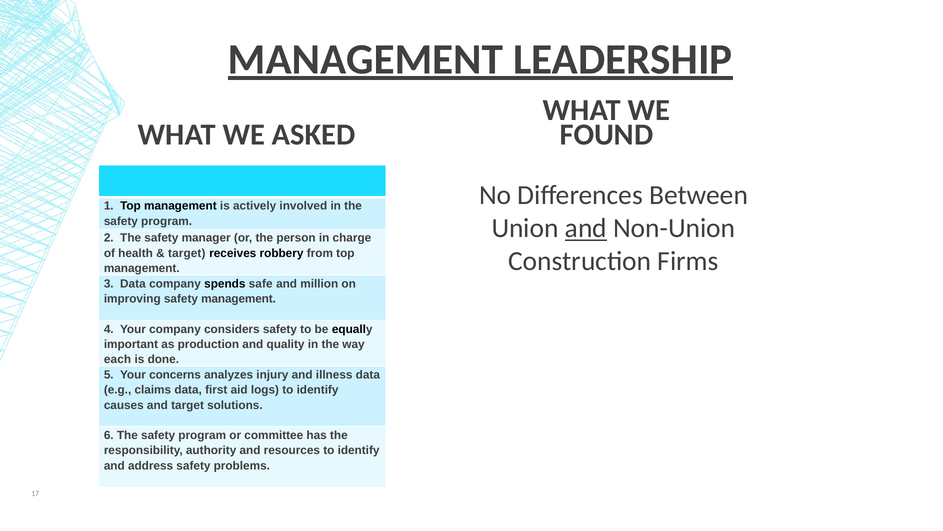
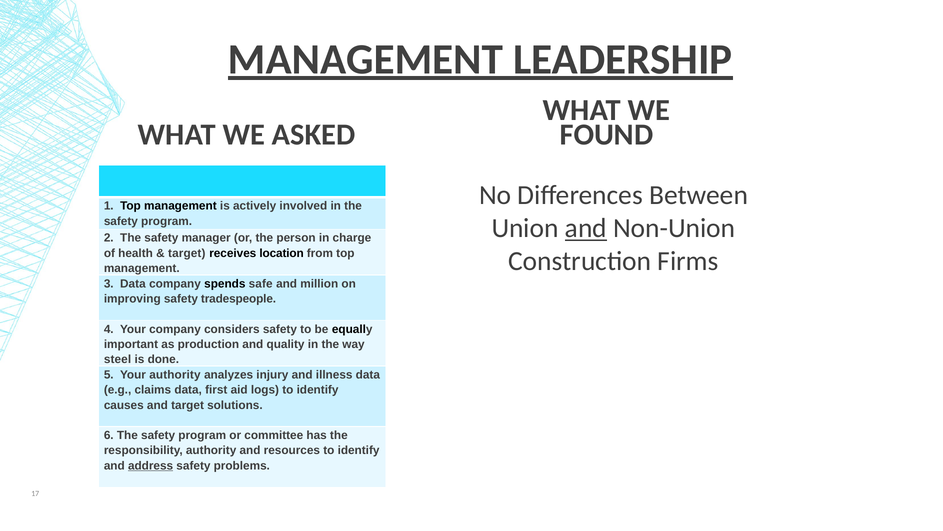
robbery: robbery -> location (282, 253)
safety management: management -> tradespeople (239, 299)
each: each -> steel (118, 359)
Your concerns: concerns -> authority (175, 374)
address underline: none -> present (151, 465)
